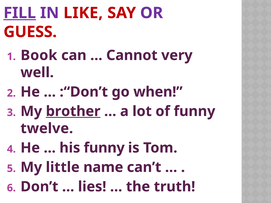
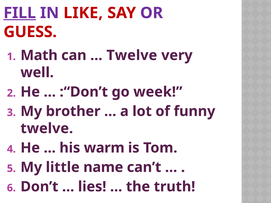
Book: Book -> Math (39, 55)
Cannot: Cannot -> Twelve (132, 55)
when: when -> week (158, 92)
brother underline: present -> none (73, 111)
his funny: funny -> warm (104, 148)
